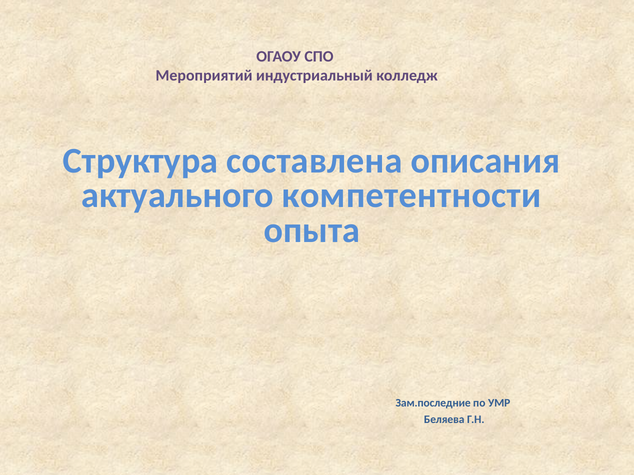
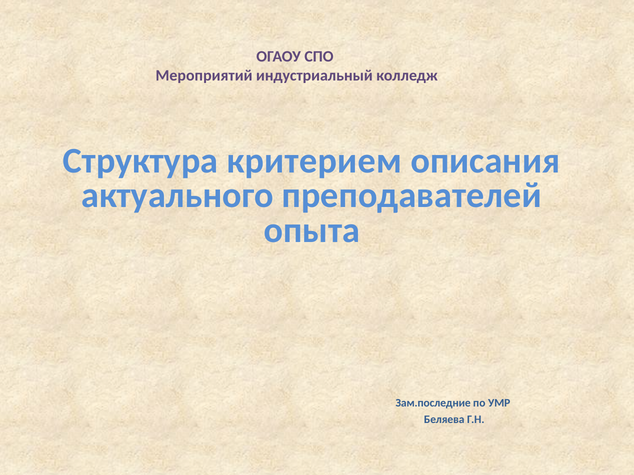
составлена: составлена -> критерием (314, 161)
компетентности: компетентности -> преподавателей (412, 196)
